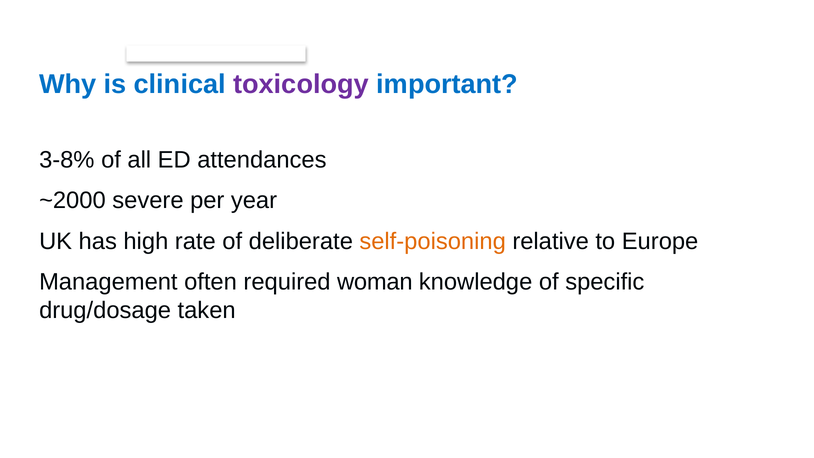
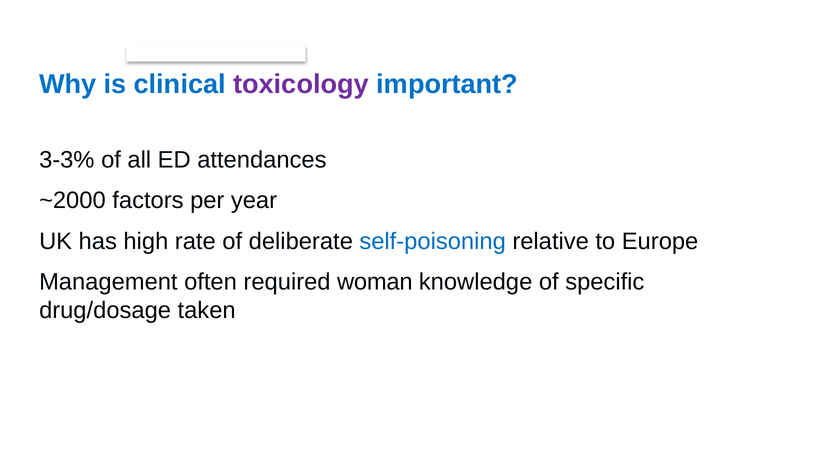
3-8%: 3-8% -> 3-3% (67, 160)
severe: severe -> factors (148, 200)
self-poisoning colour: orange -> blue (433, 241)
